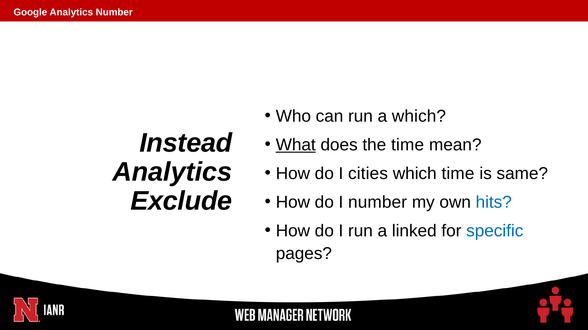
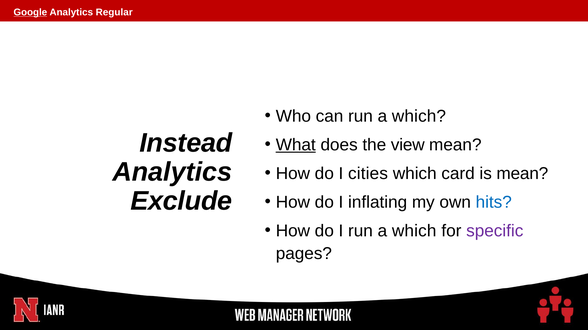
Google underline: none -> present (30, 12)
Analytics Number: Number -> Regular (114, 12)
the time: time -> view (408, 145)
which time: time -> card (458, 174)
is same: same -> mean (522, 174)
I number: number -> inflating (378, 203)
I run a linked: linked -> which (414, 231)
specific colour: blue -> purple (495, 231)
